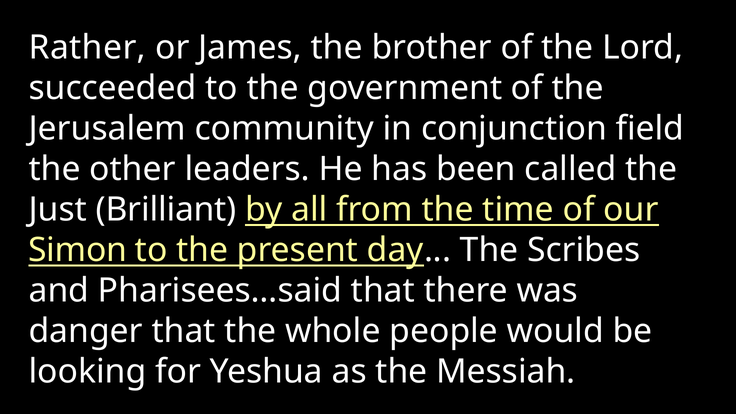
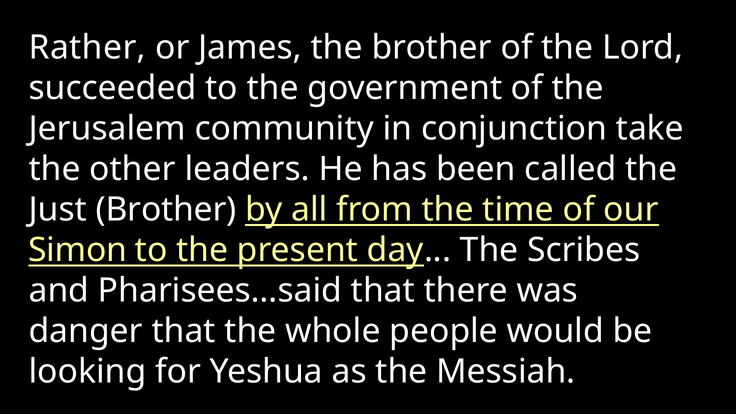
field: field -> take (650, 129)
Just Brilliant: Brilliant -> Brother (166, 210)
